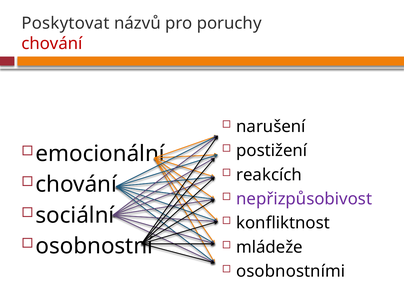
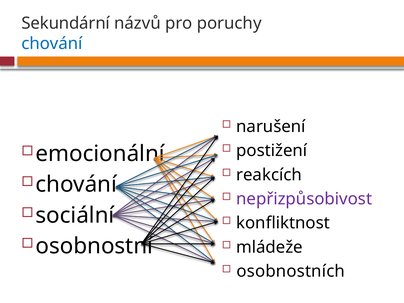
Poskytovat: Poskytovat -> Sekundární (66, 23)
chování colour: red -> blue (52, 44)
osobnostními: osobnostními -> osobnostních (291, 271)
